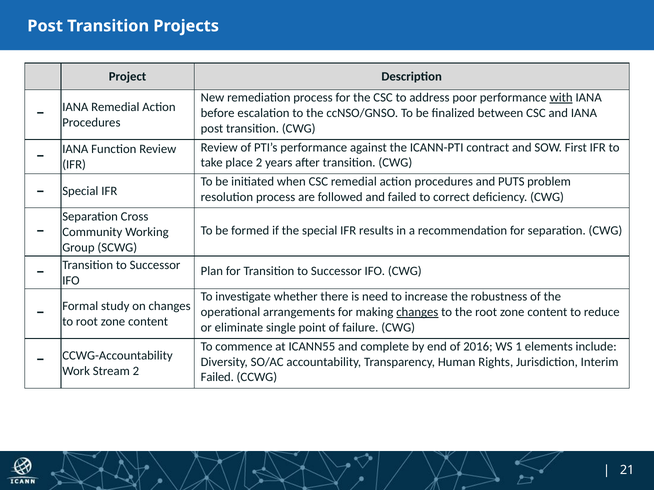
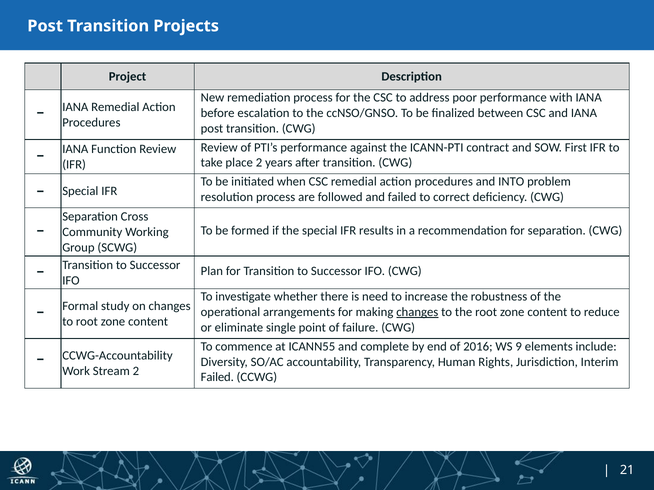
with underline: present -> none (561, 98)
PUTS: PUTS -> INTO (511, 182)
1: 1 -> 9 (519, 347)
